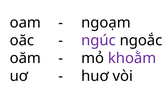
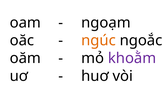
ngúc colour: purple -> orange (98, 40)
